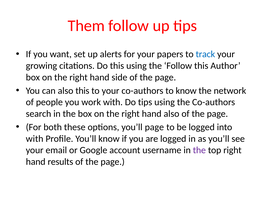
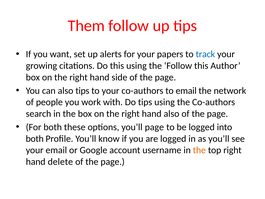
also this: this -> tips (82, 91)
to know: know -> email (186, 91)
with: with -> both (35, 139)
the colour: purple -> orange (199, 150)
results: results -> delete (60, 162)
